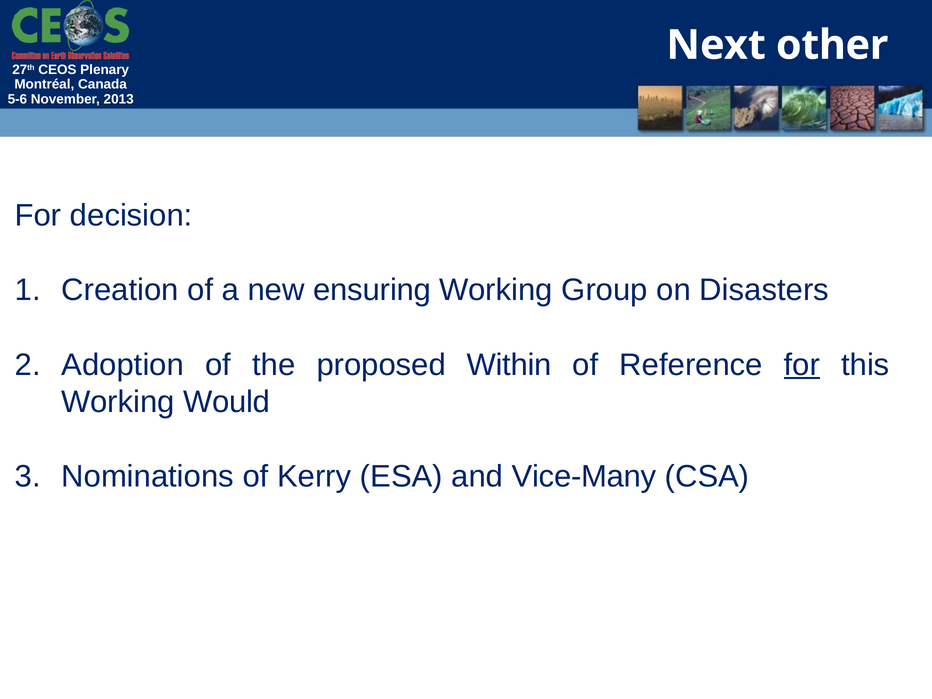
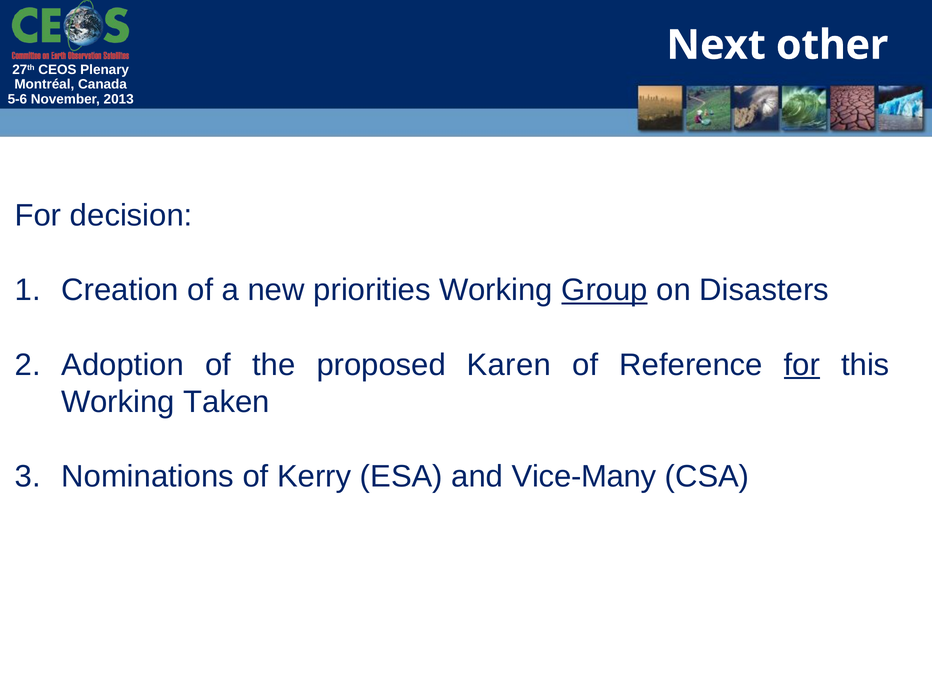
ensuring: ensuring -> priorities (372, 290)
Group underline: none -> present (605, 290)
Within: Within -> Karen (509, 365)
Would: Would -> Taken (227, 402)
